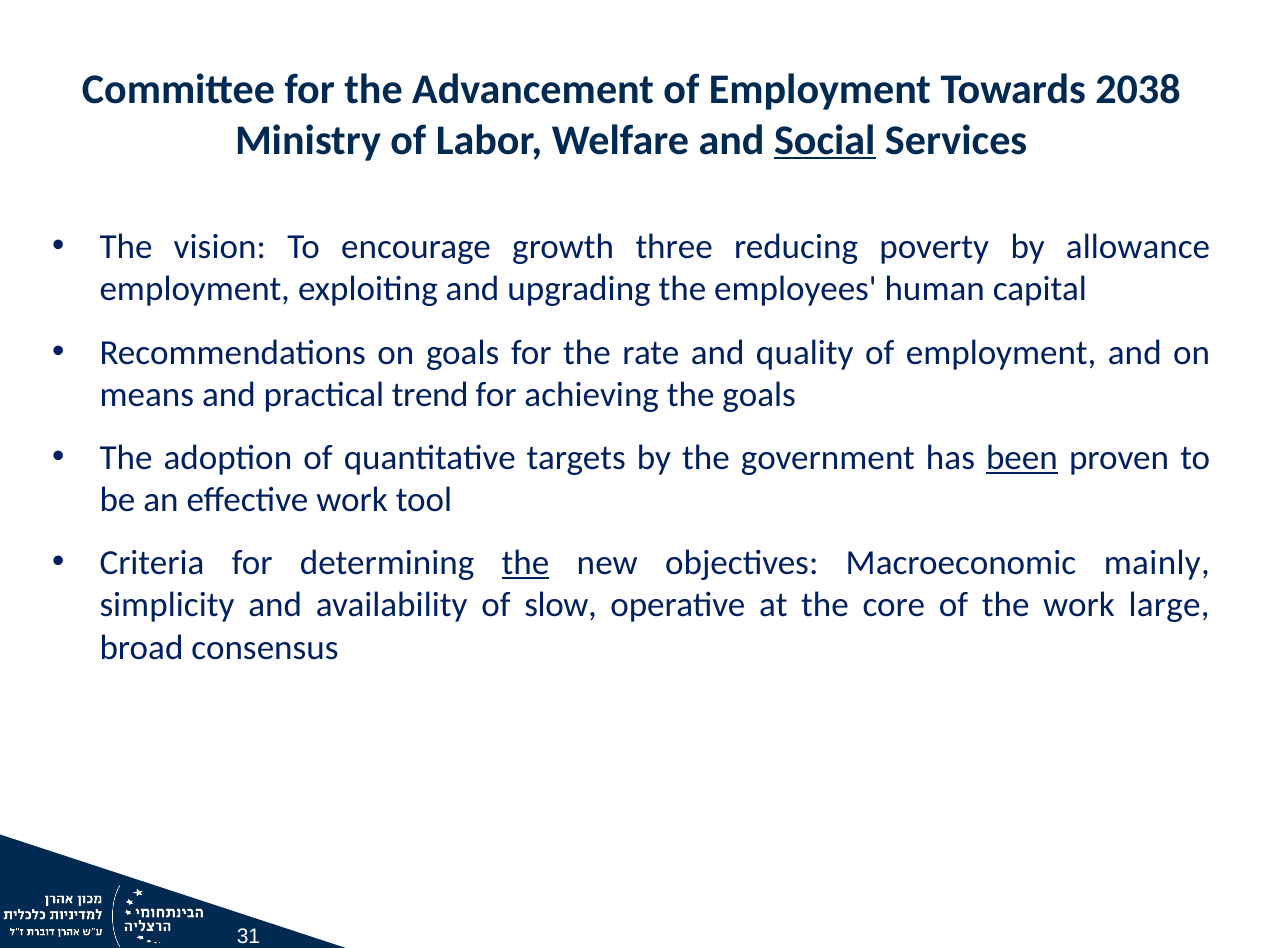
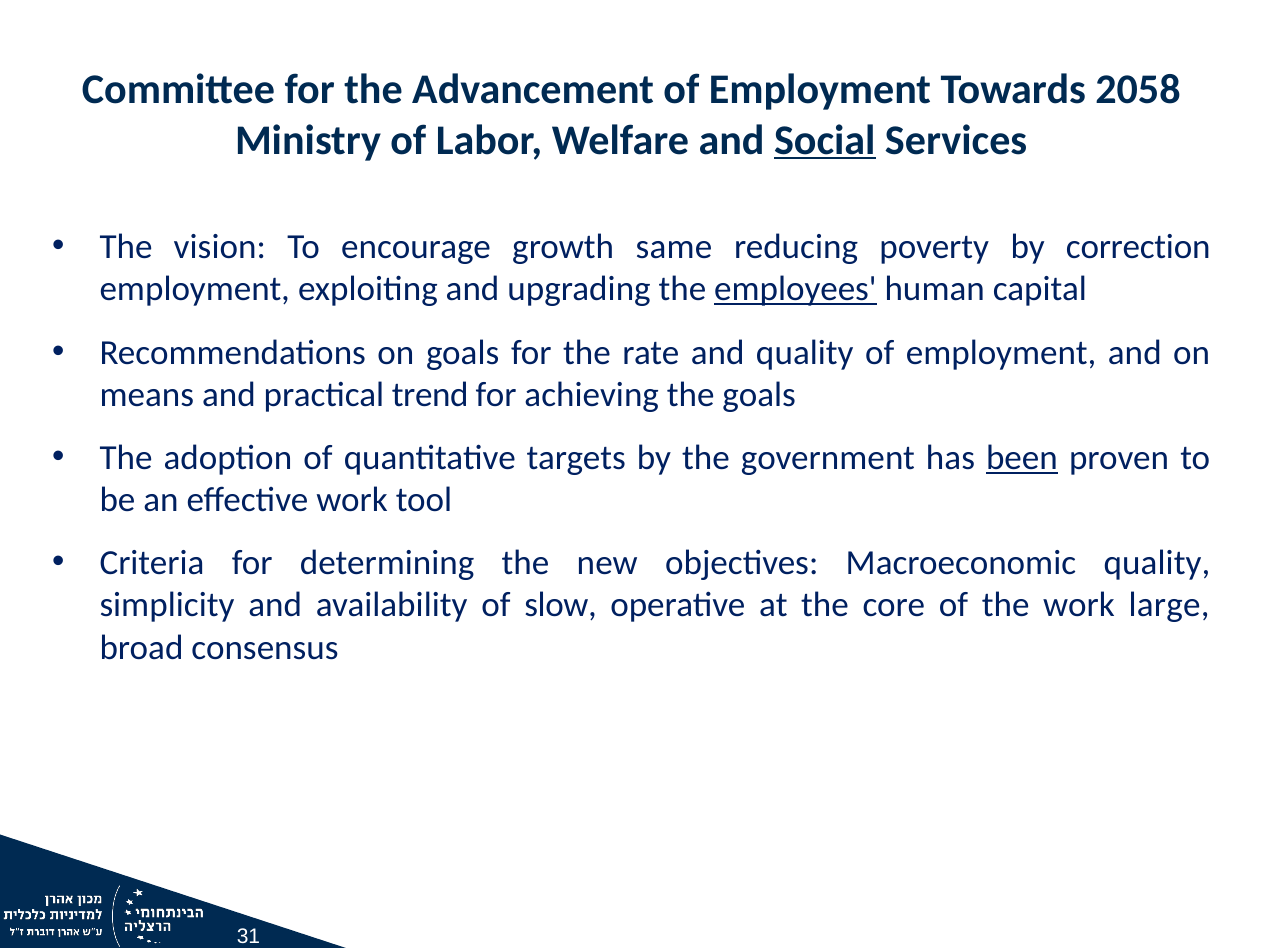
2038: 2038 -> 2058 (1138, 89)
three: three -> same (674, 247)
allowance: allowance -> correction (1138, 247)
employees underline: none -> present (795, 289)
the underline: present -> none (526, 563)
Macroeconomic mainly: mainly -> quality (1157, 563)
